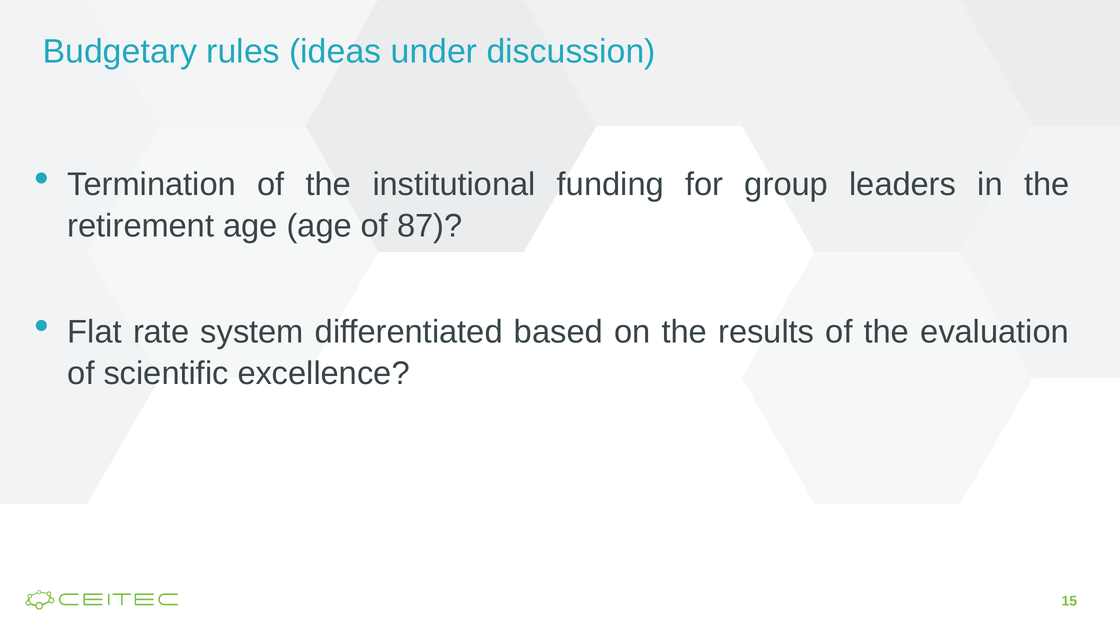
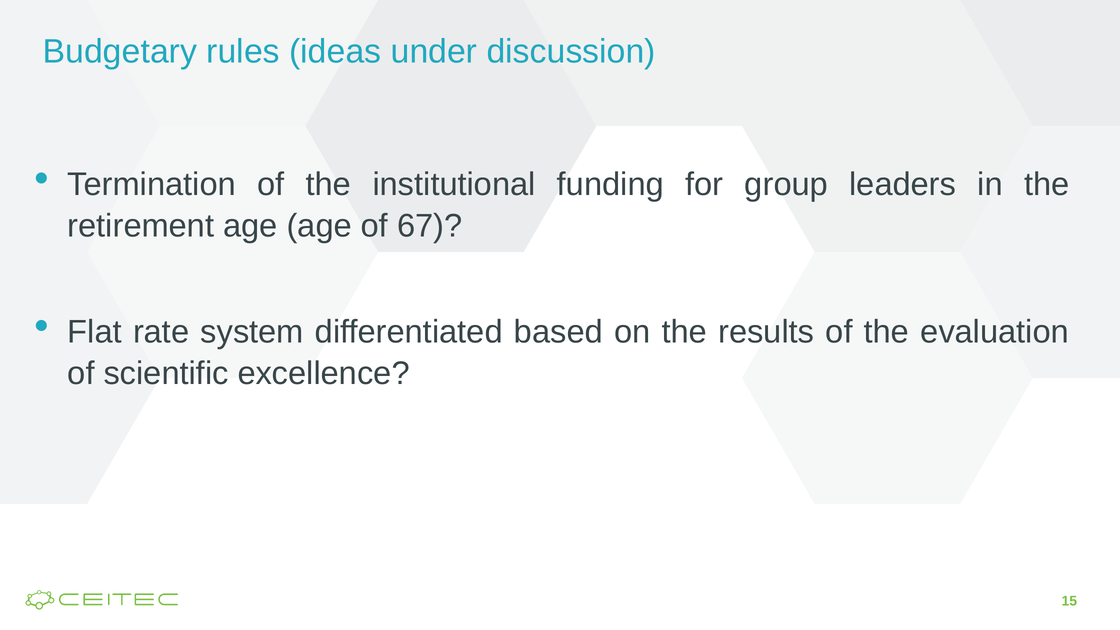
87: 87 -> 67 (430, 226)
